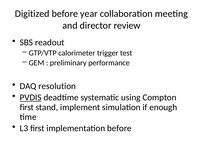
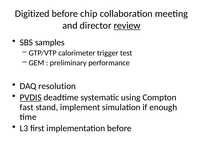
year: year -> chip (89, 14)
review underline: none -> present (127, 26)
readout: readout -> samples (50, 43)
first: first -> fast (27, 107)
